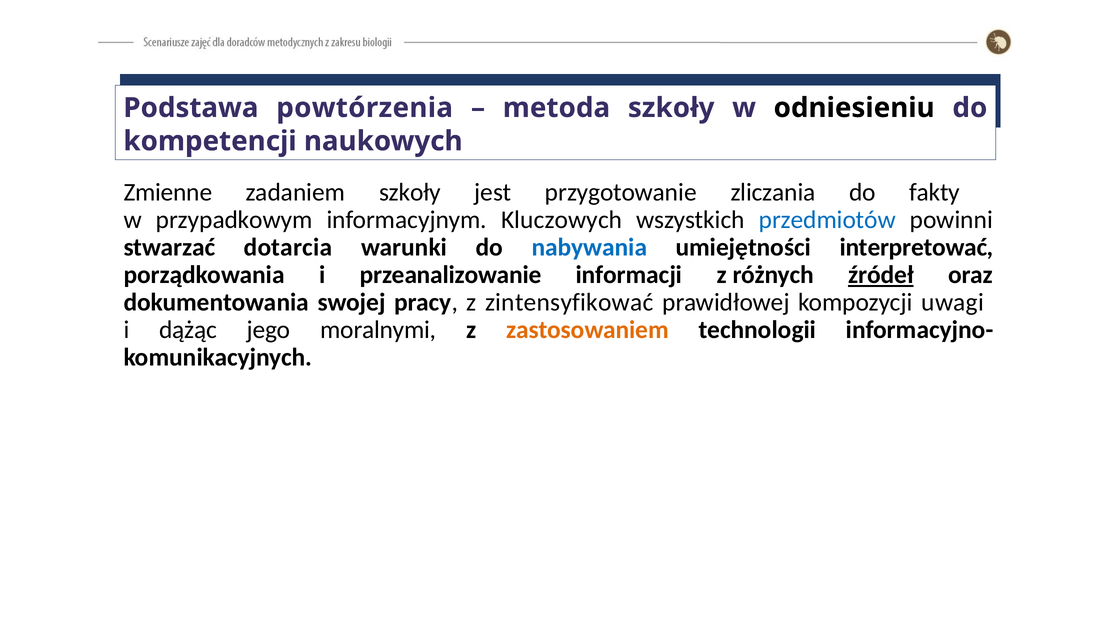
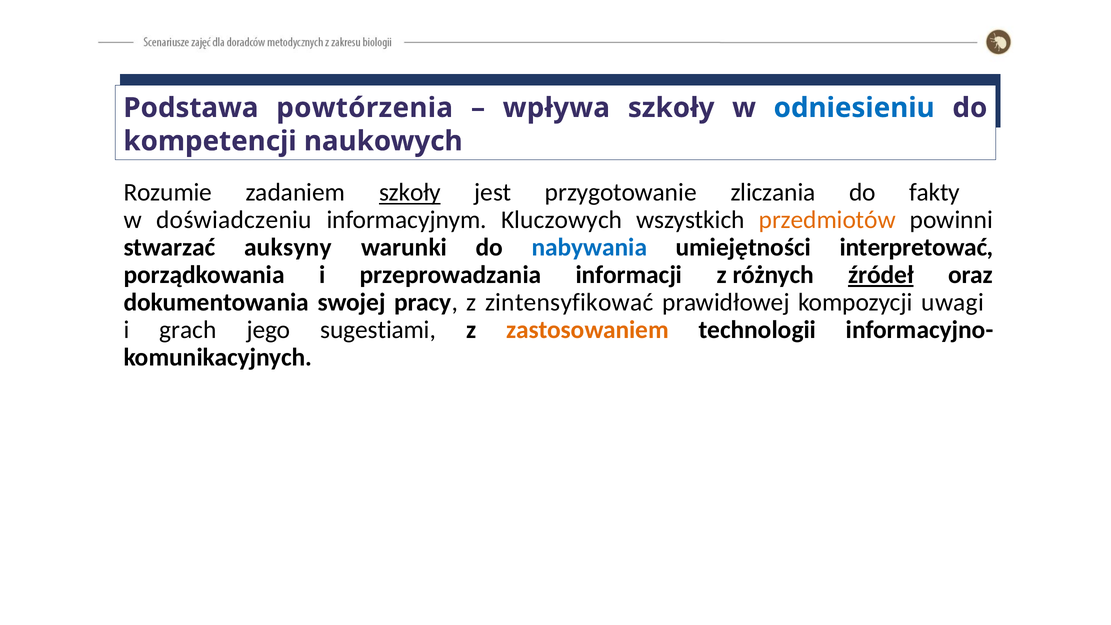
metoda: metoda -> wpływa (556, 108)
odniesieniu colour: black -> blue (854, 108)
Zmienne: Zmienne -> Rozumie (168, 193)
szkoły underline: none -> present (410, 193)
przypadkowym: przypadkowym -> doświadczeniu (234, 220)
przedmiotów colour: blue -> orange (827, 220)
dotarcia: dotarcia -> auksyny (288, 248)
przeanalizowanie: przeanalizowanie -> przeprowadzania (451, 275)
dążąc: dążąc -> grach (188, 330)
moralnymi: moralnymi -> sugestiami (378, 330)
